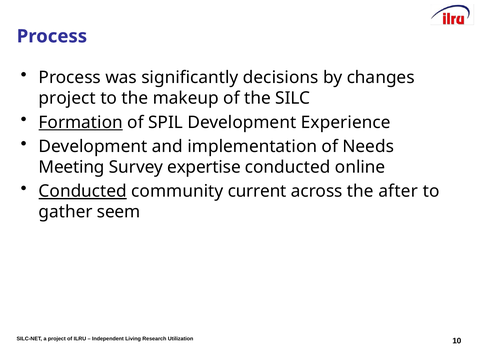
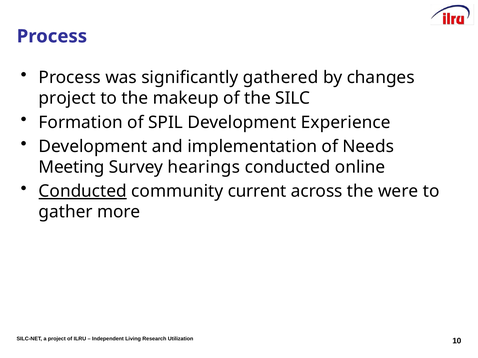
decisions: decisions -> gathered (281, 78)
Formation underline: present -> none (81, 123)
expertise: expertise -> hearings (204, 167)
after: after -> were (398, 192)
seem: seem -> more (119, 212)
